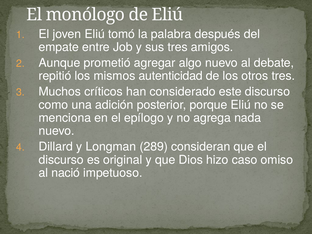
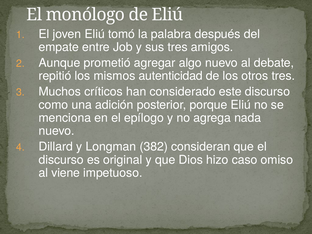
289: 289 -> 382 (154, 147)
nació: nació -> viene (66, 173)
